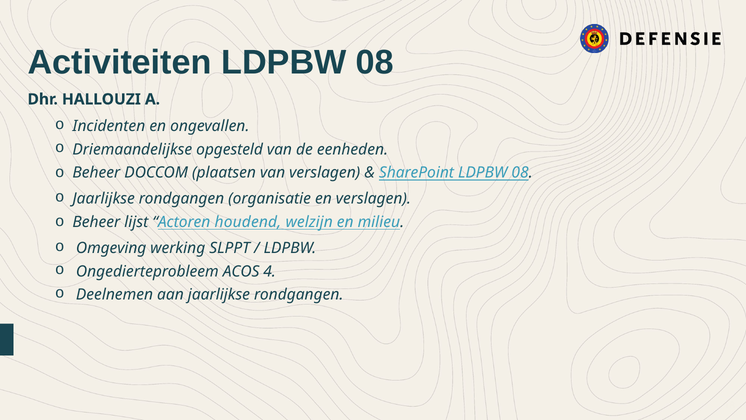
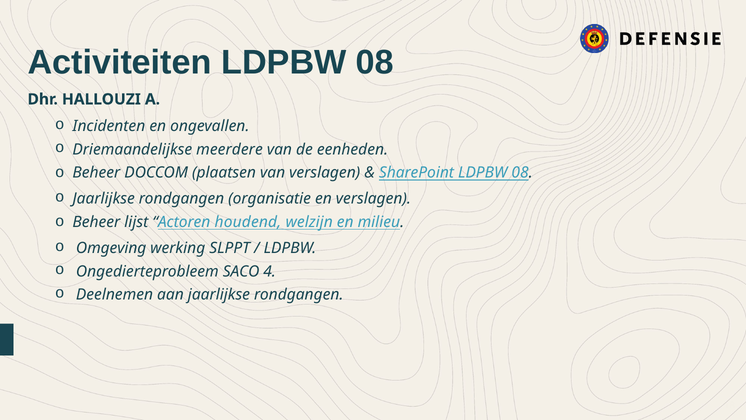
opgesteld: opgesteld -> meerdere (230, 149)
ACOS: ACOS -> SACO (241, 271)
